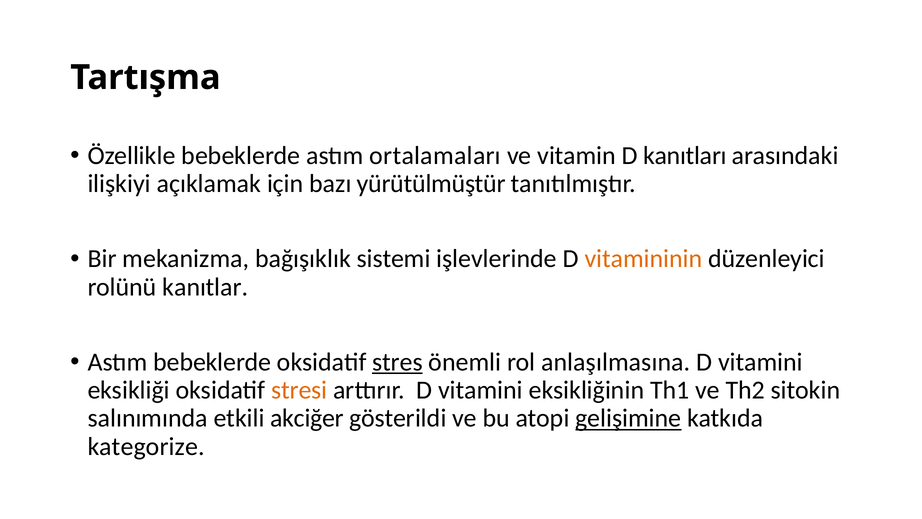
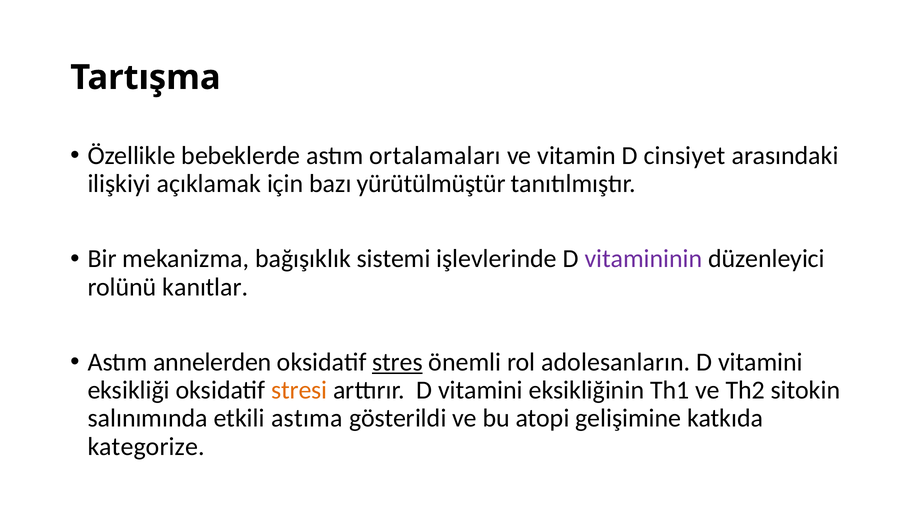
kanıtları: kanıtları -> cinsiyet (685, 155)
vitamininin colour: orange -> purple (643, 259)
Astım bebeklerde: bebeklerde -> annelerden (212, 362)
anlaşılmasına: anlaşılmasına -> adolesanların (616, 362)
akciğer: akciğer -> astıma (307, 418)
gelişimine underline: present -> none (628, 418)
